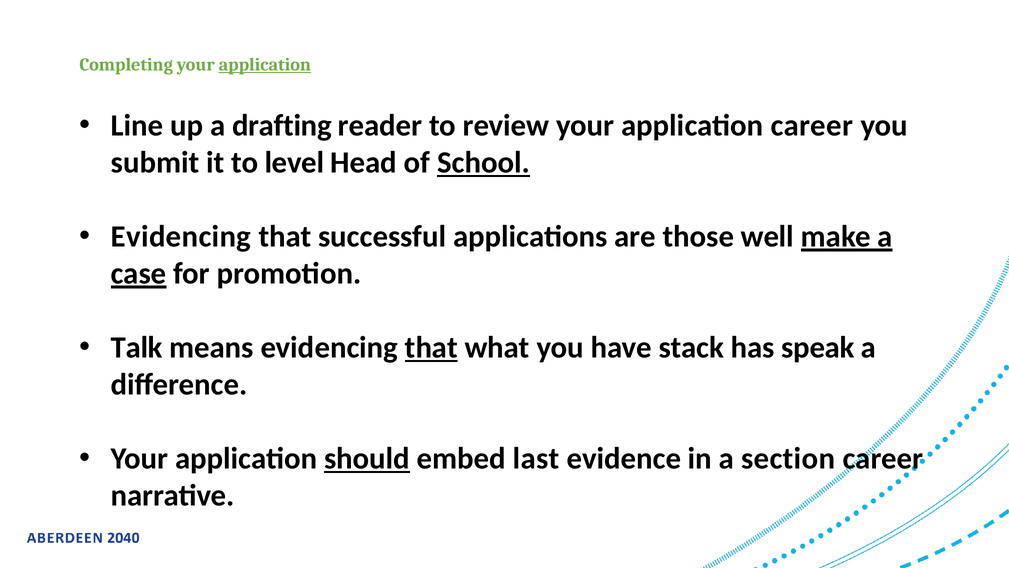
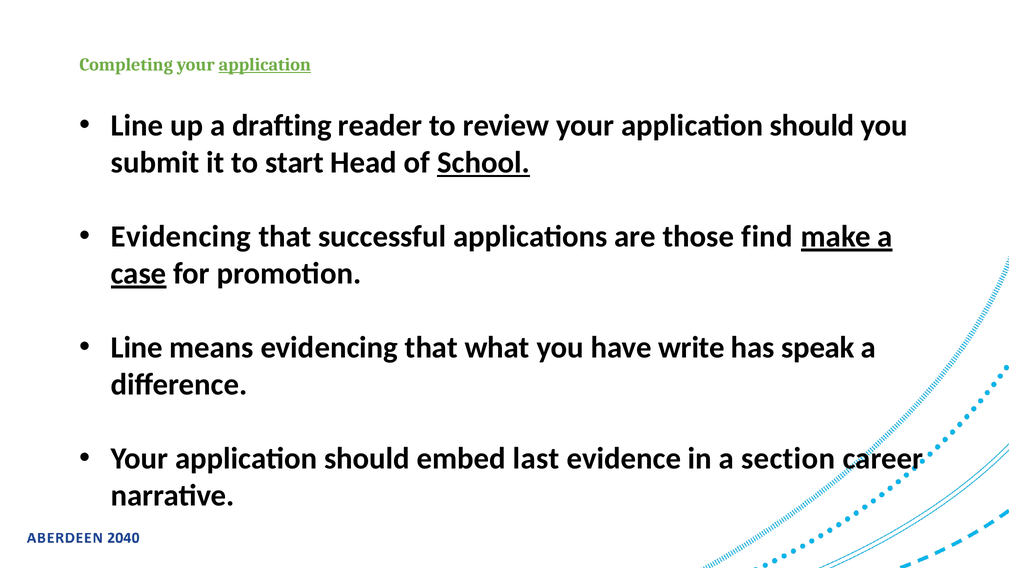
review your application career: career -> should (812, 125)
level: level -> start (294, 162)
well: well -> find (767, 236)
Talk: Talk -> Line (137, 347)
that underline: present -> none (431, 347)
stack: stack -> write (691, 347)
should underline: present -> none (367, 458)
